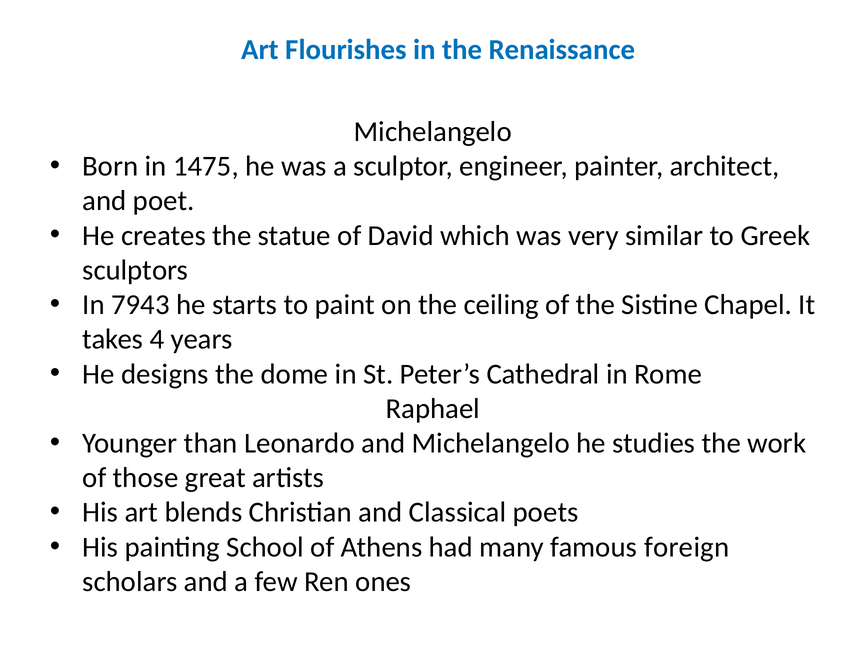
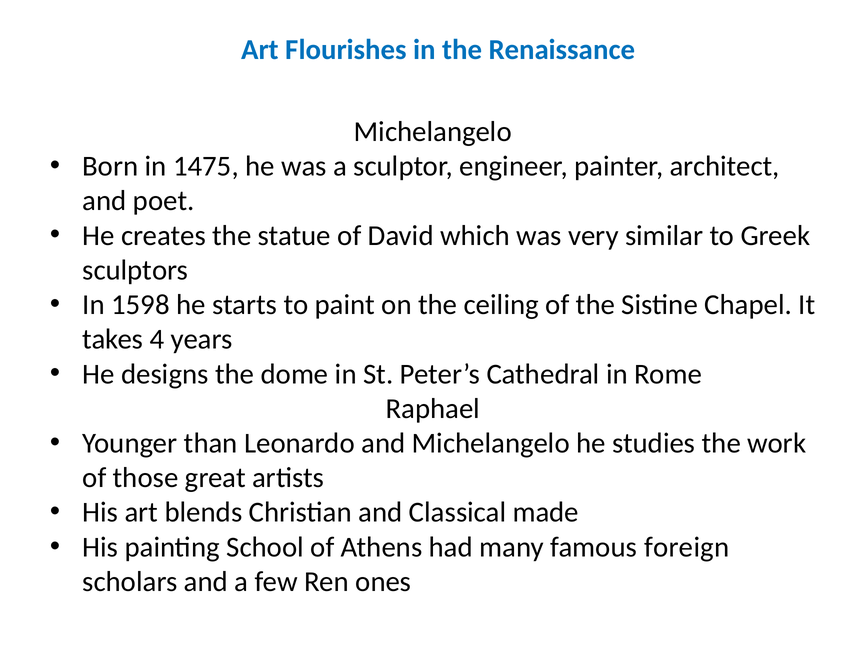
7943: 7943 -> 1598 (140, 305)
poets: poets -> made (546, 512)
